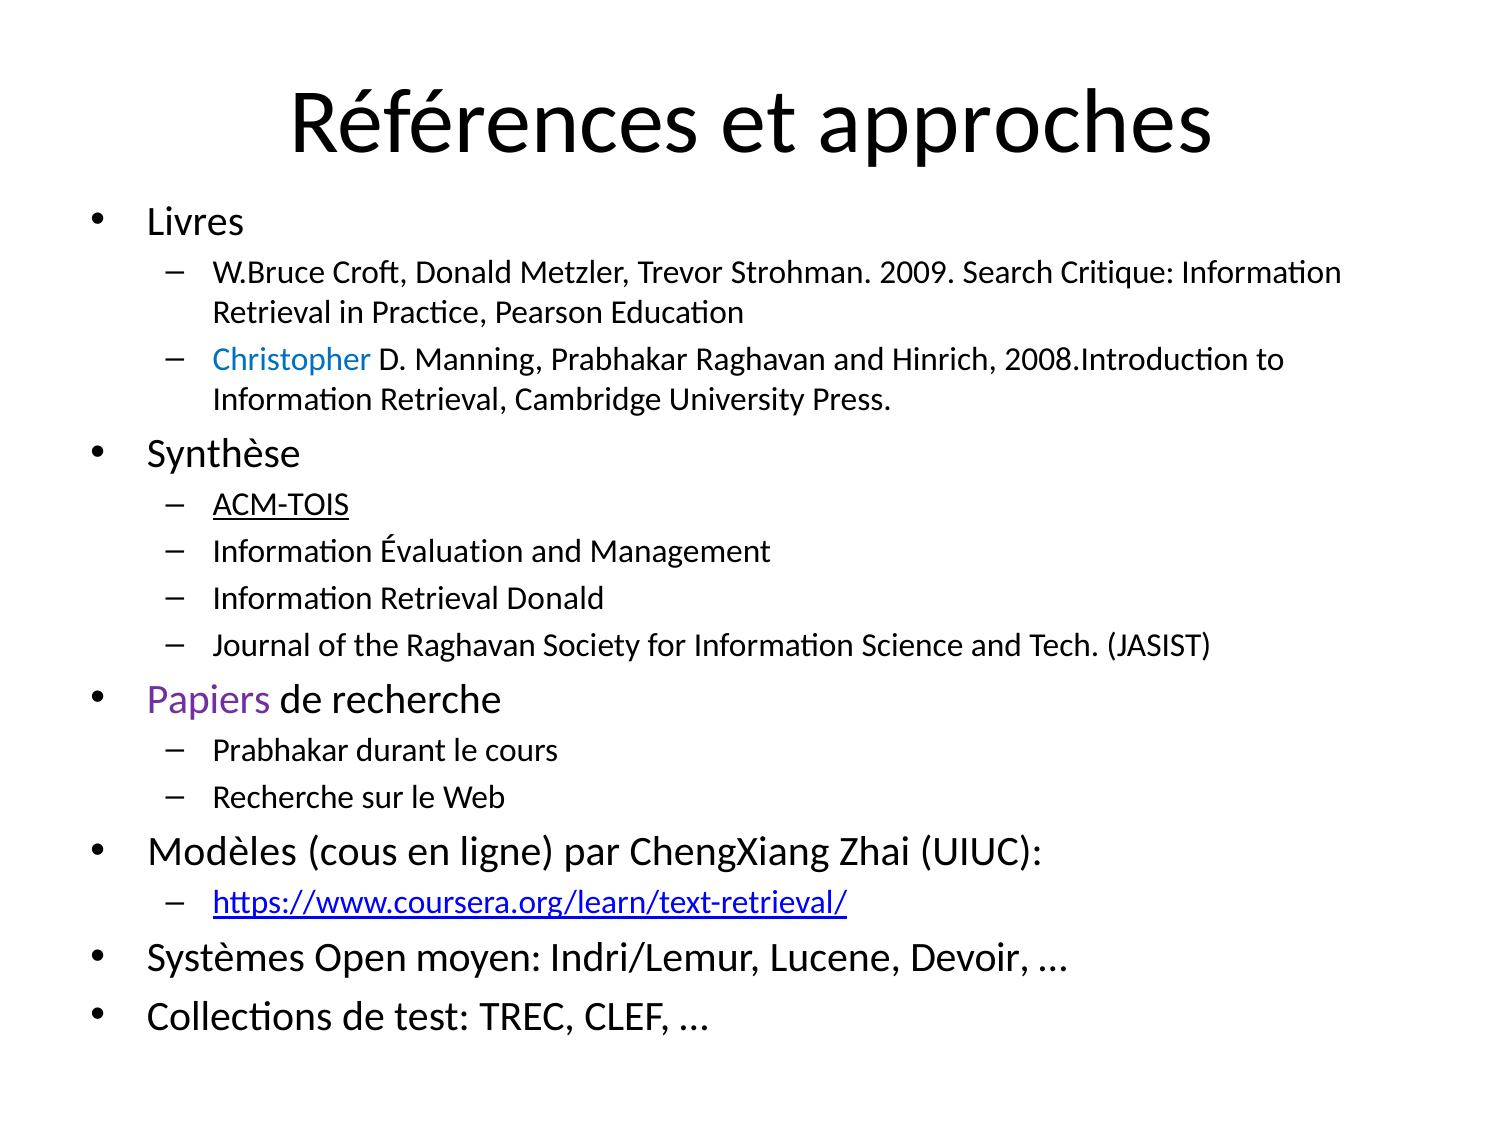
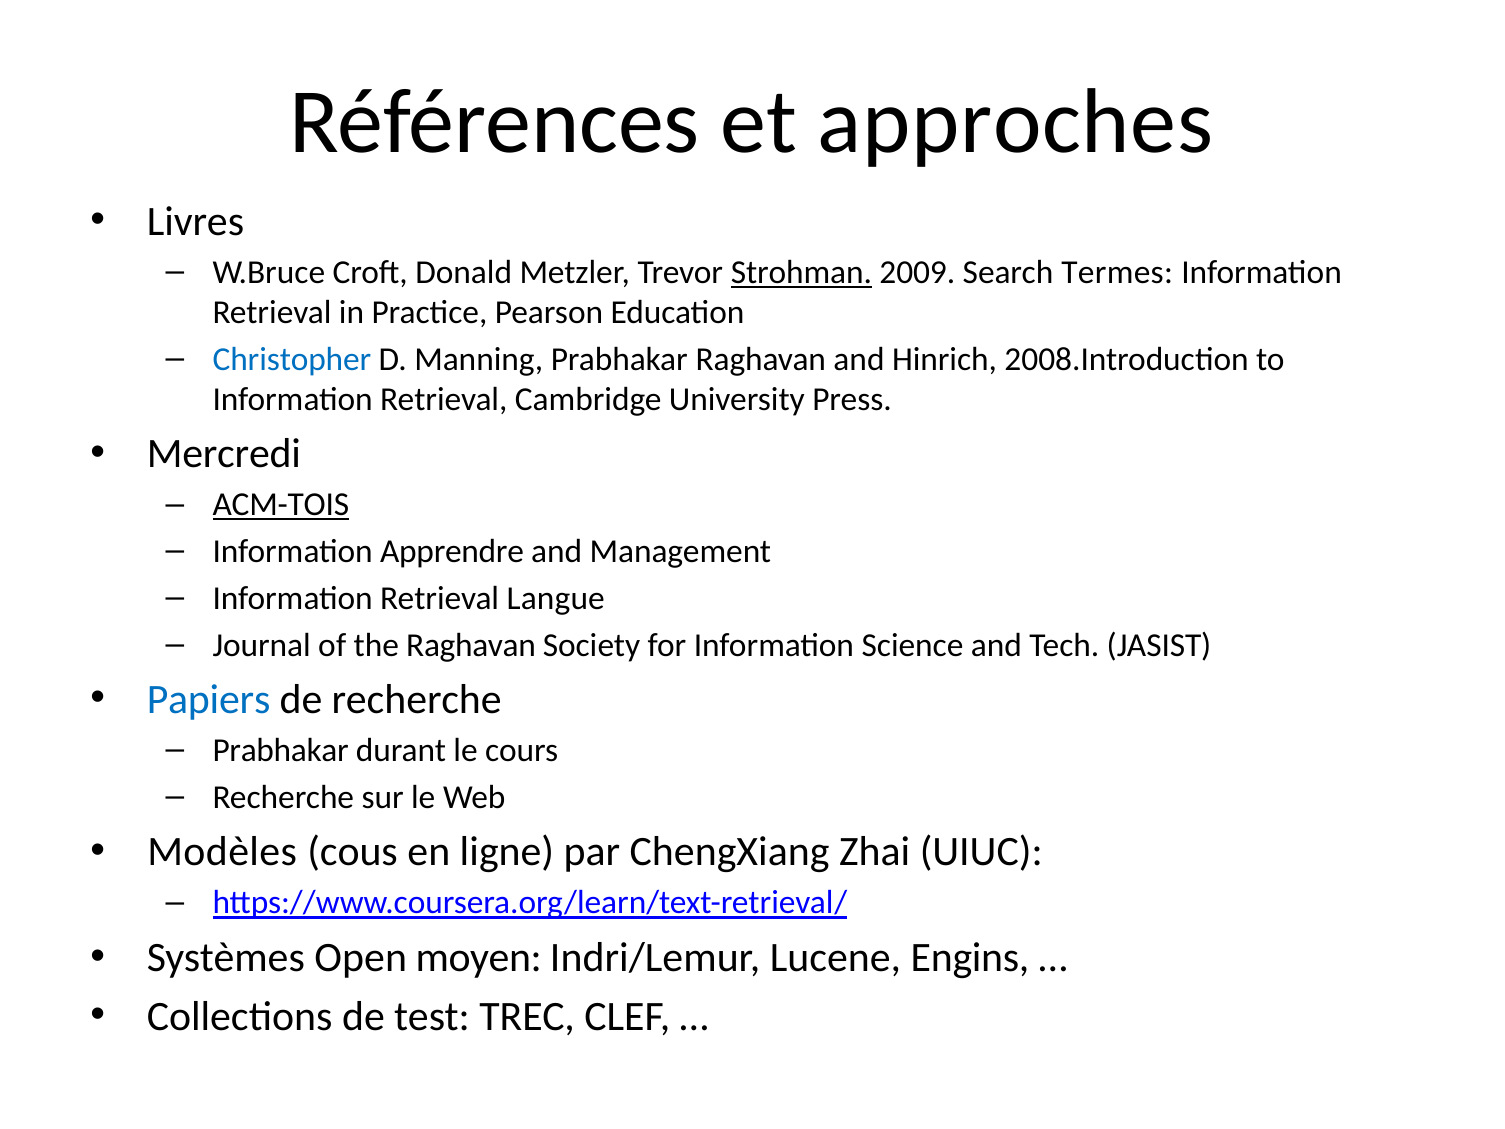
Strohman underline: none -> present (801, 272)
Critique: Critique -> Termes (1117, 272)
Synthèse: Synthèse -> Mercredi (224, 454)
Évaluation: Évaluation -> Apprendre (452, 552)
Retrieval Donald: Donald -> Langue (556, 598)
Papiers colour: purple -> blue (209, 699)
Devoir: Devoir -> Engins (970, 958)
